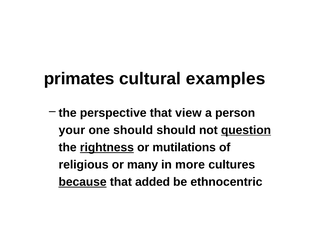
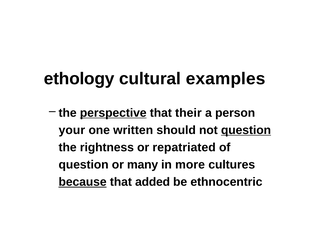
primates: primates -> ethology (79, 79)
perspective underline: none -> present (113, 113)
view: view -> their (188, 113)
one should: should -> written (133, 131)
rightness underline: present -> none (107, 148)
mutilations: mutilations -> repatriated (184, 148)
religious: religious -> question (84, 165)
